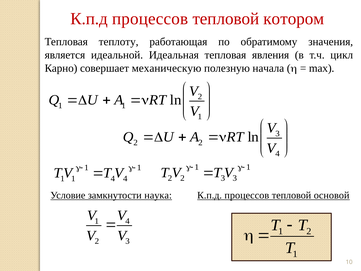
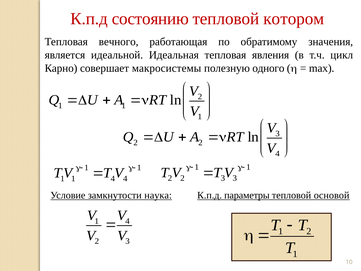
процессов: процессов -> состоянию (150, 19)
теплоту: теплоту -> вечного (119, 42)
механическую: механическую -> макросистемы (167, 68)
начала: начала -> одного (268, 68)
процессов: процессов -> параметры (247, 195)
